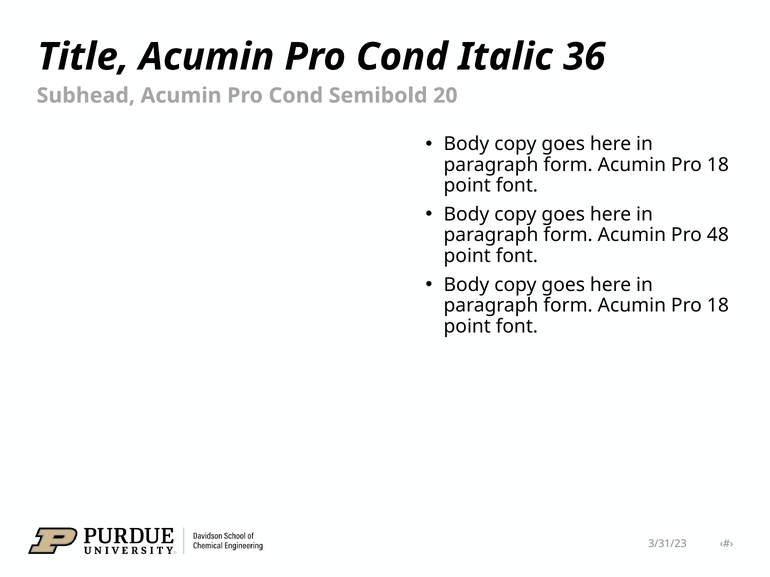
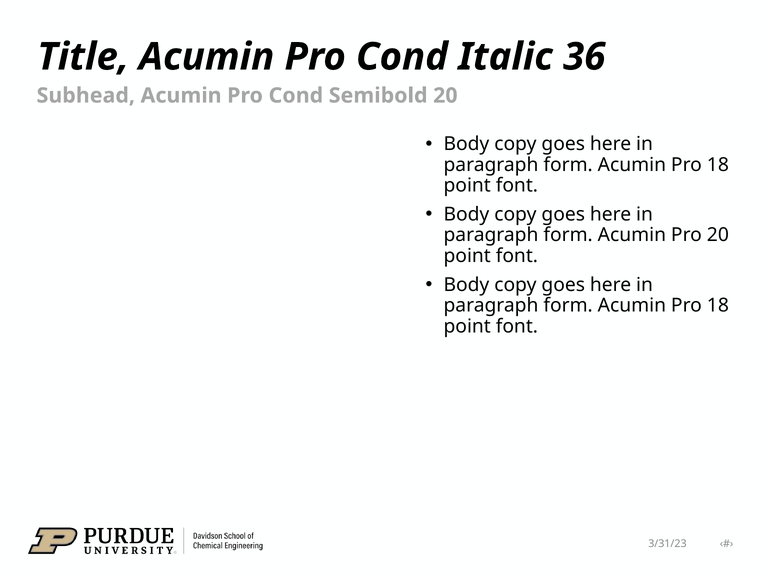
Pro 48: 48 -> 20 (718, 235)
